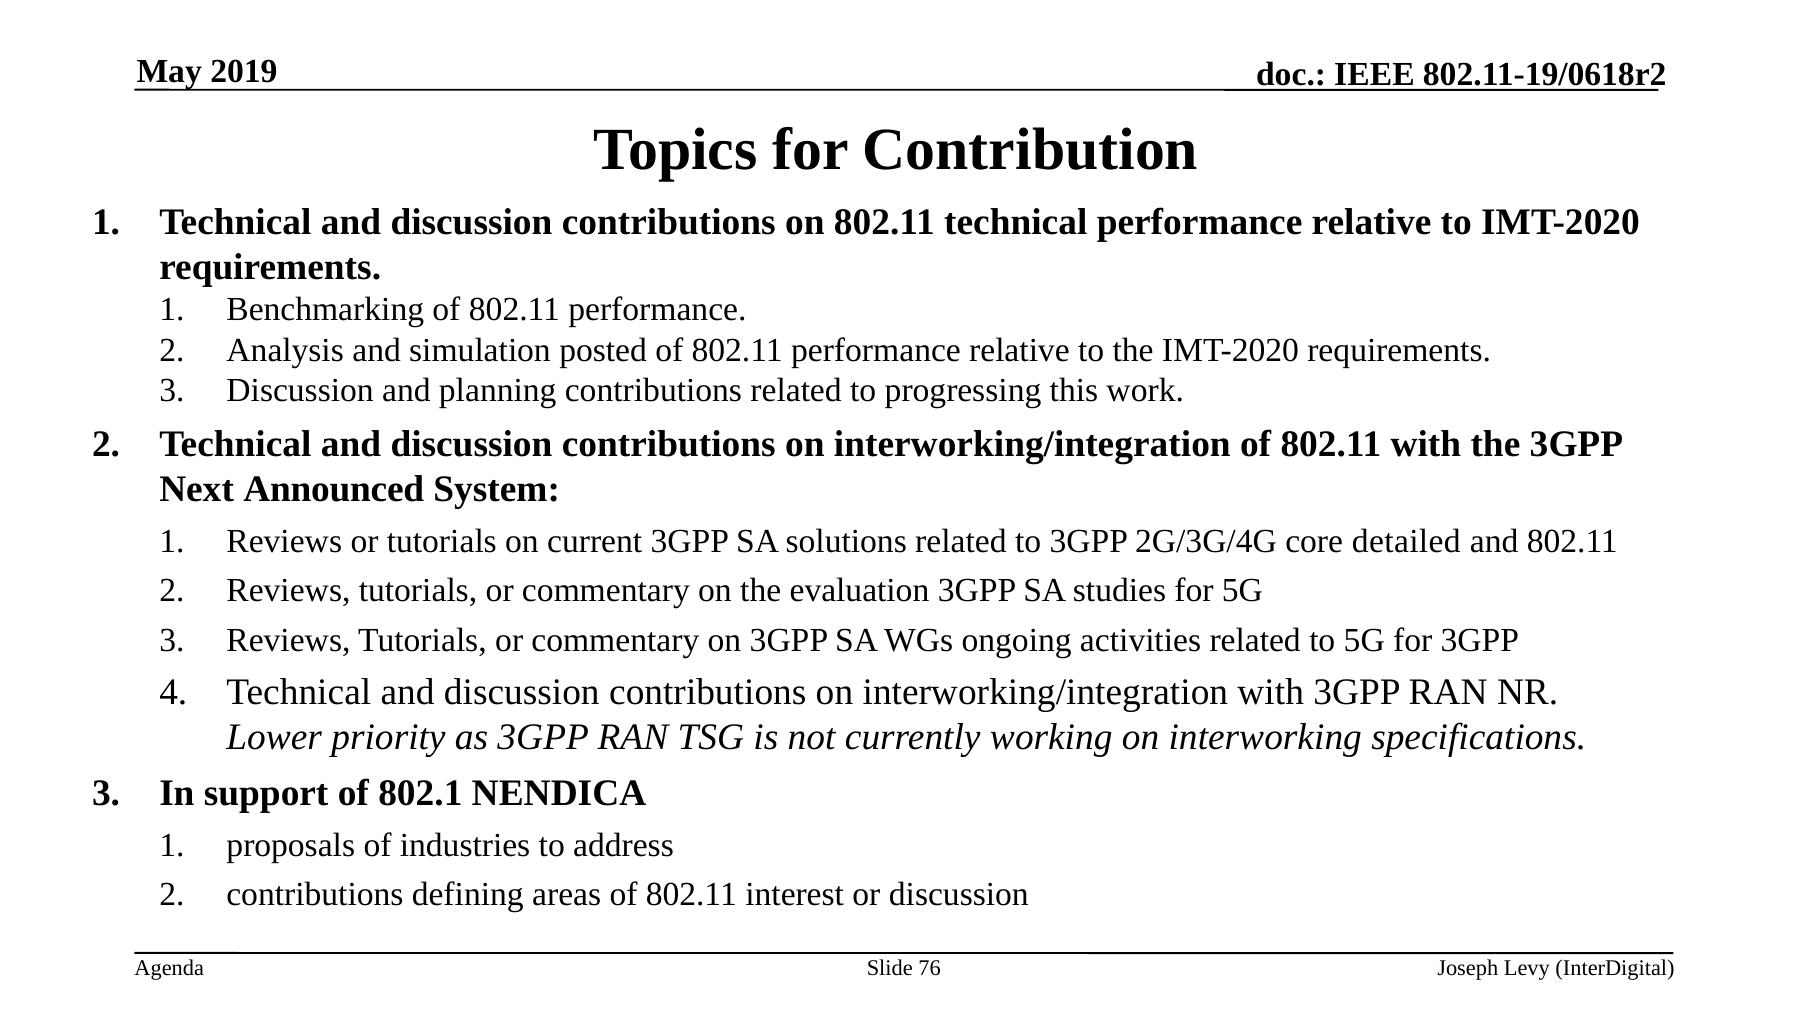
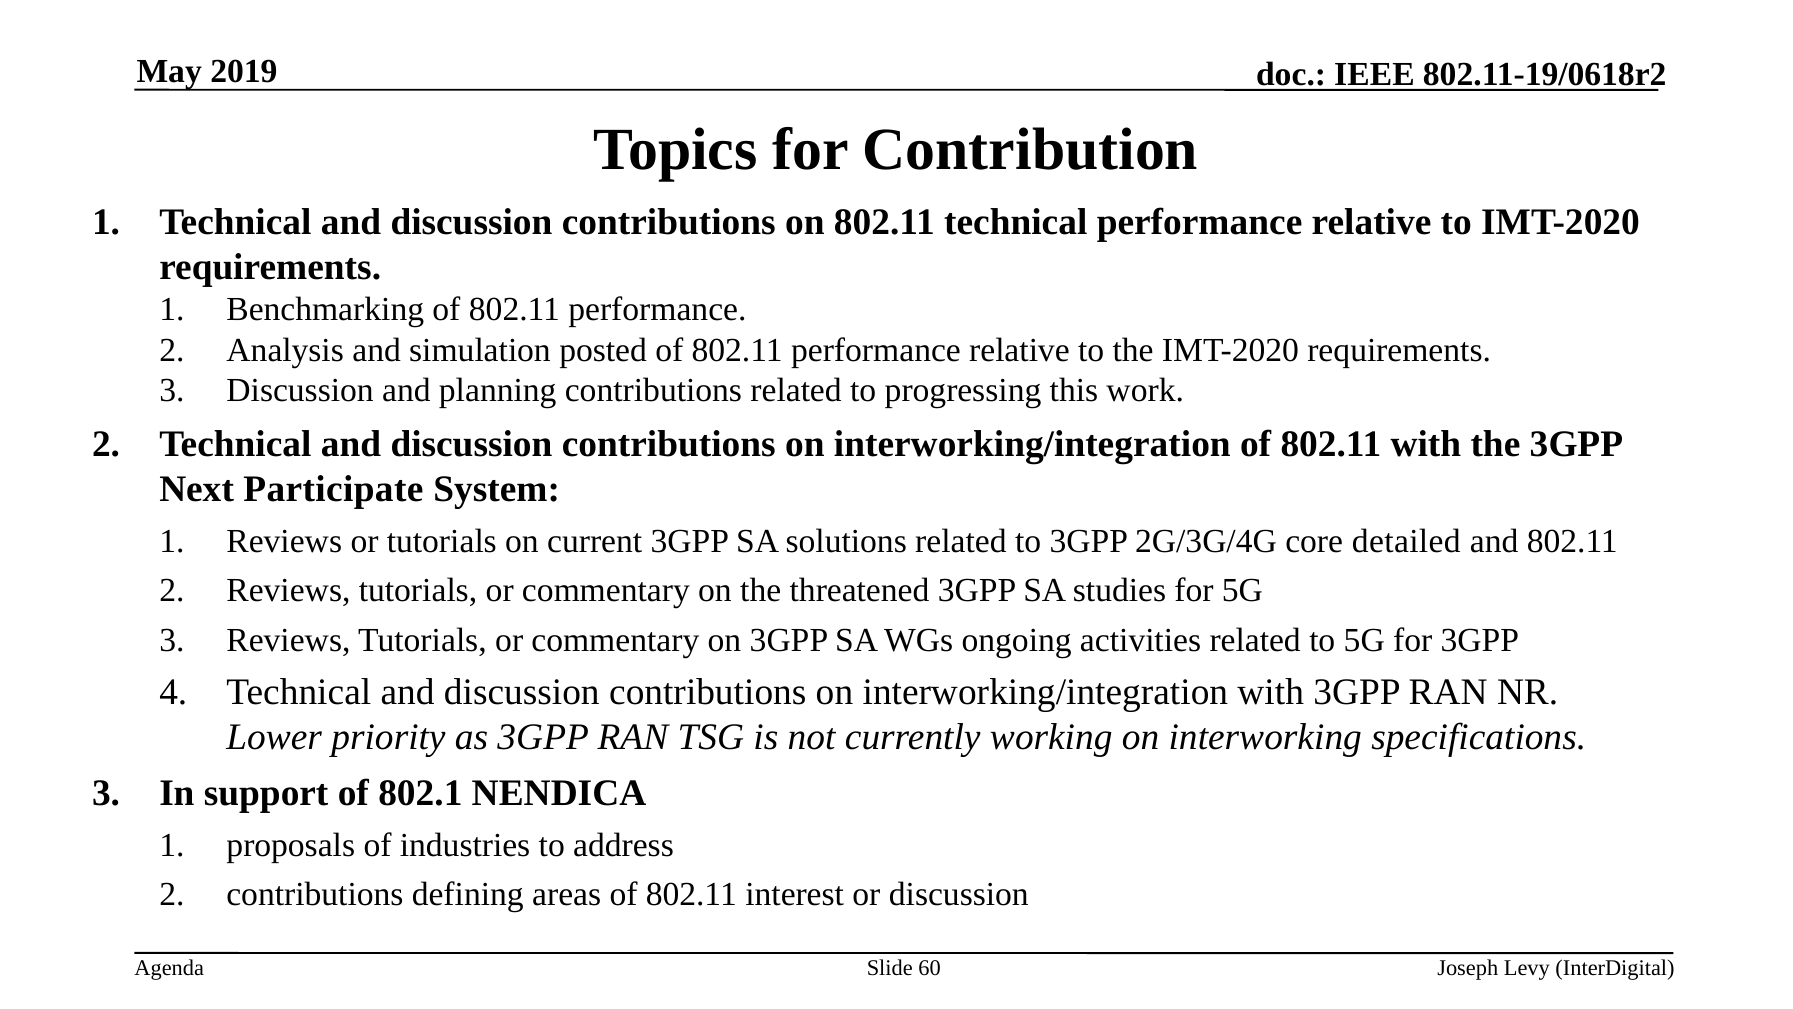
Announced: Announced -> Participate (333, 489)
evaluation: evaluation -> threatened (859, 590)
76: 76 -> 60 (930, 967)
